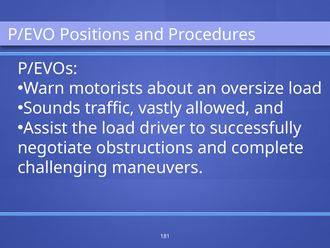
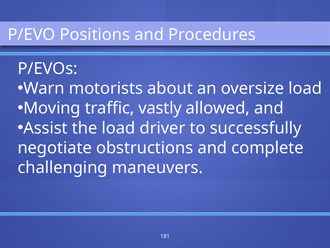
Sounds: Sounds -> Moving (52, 108)
